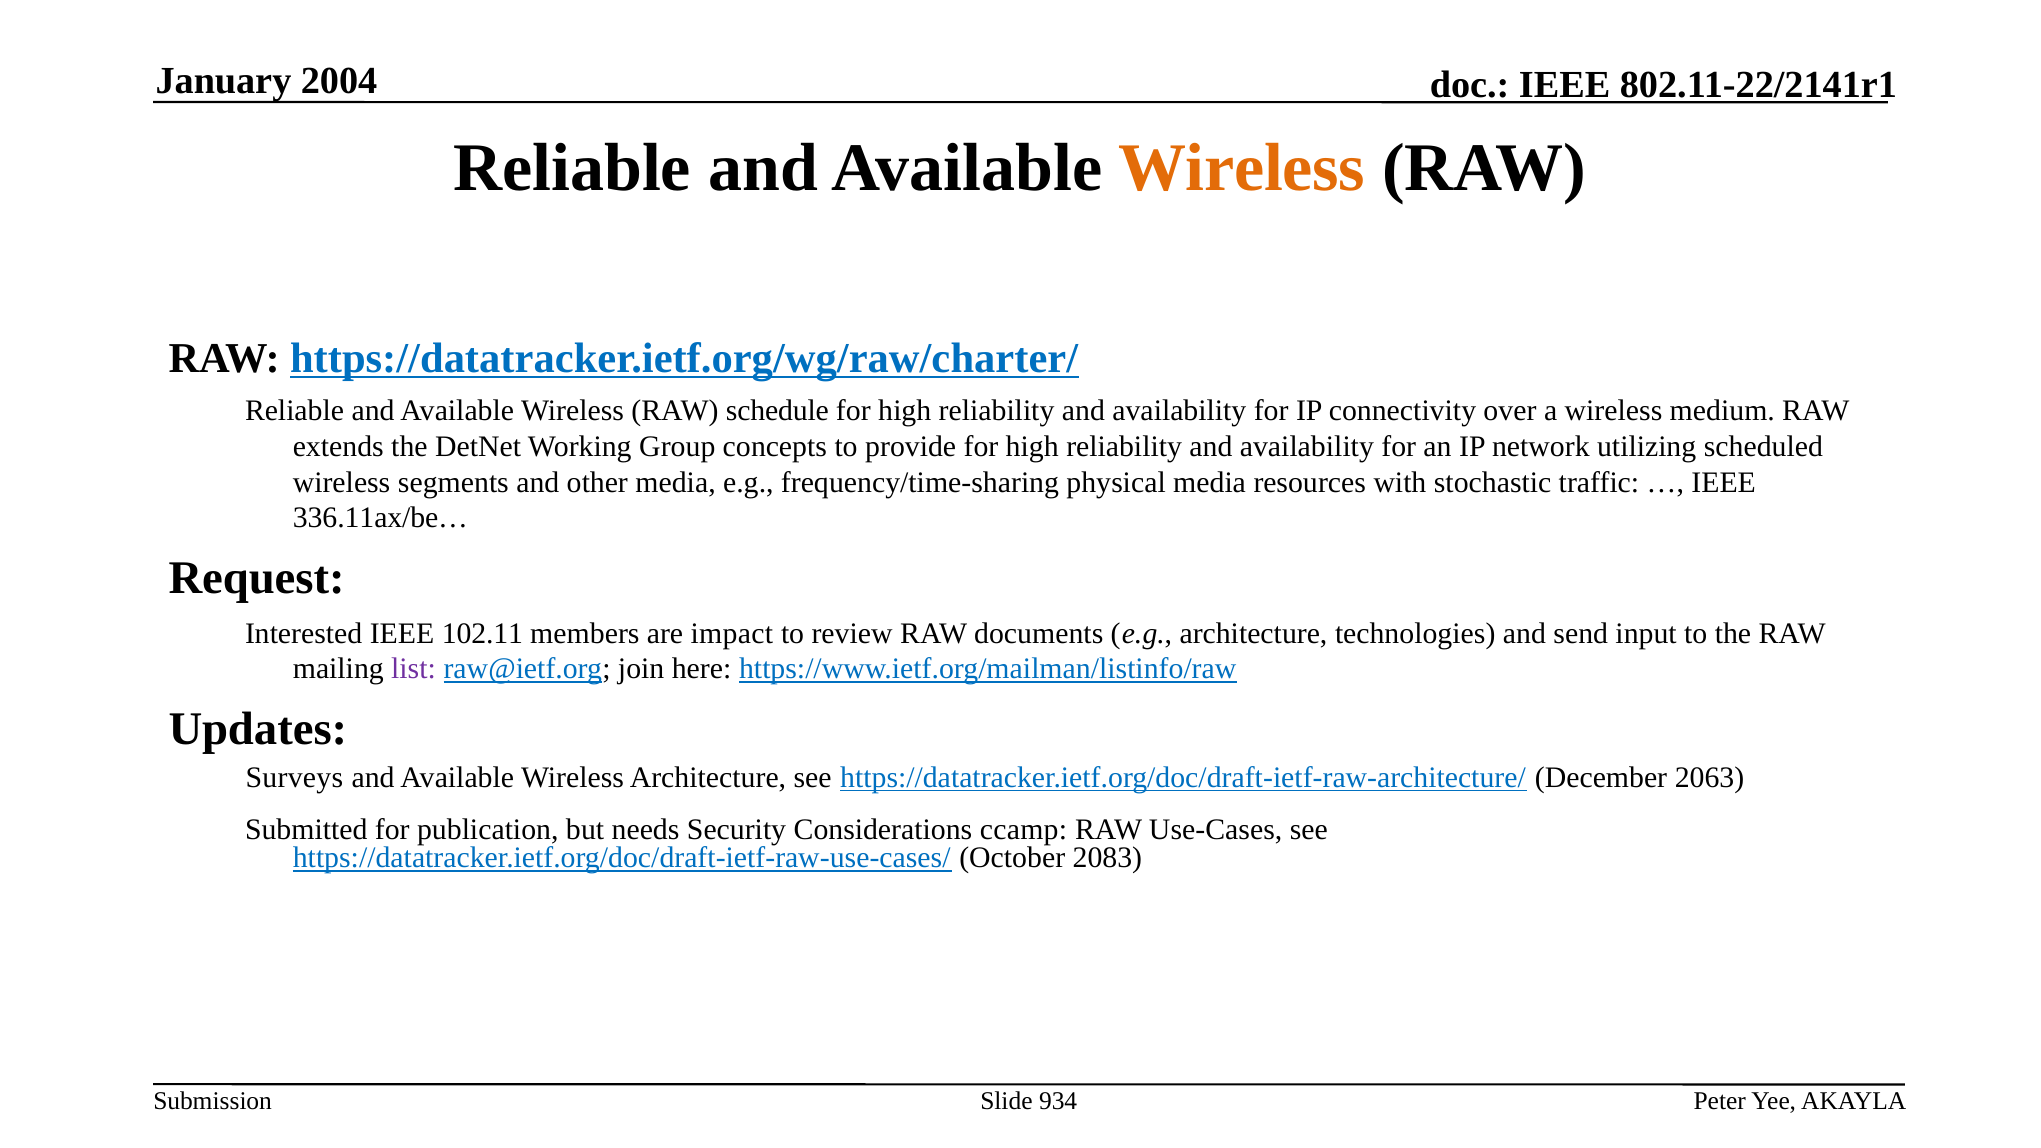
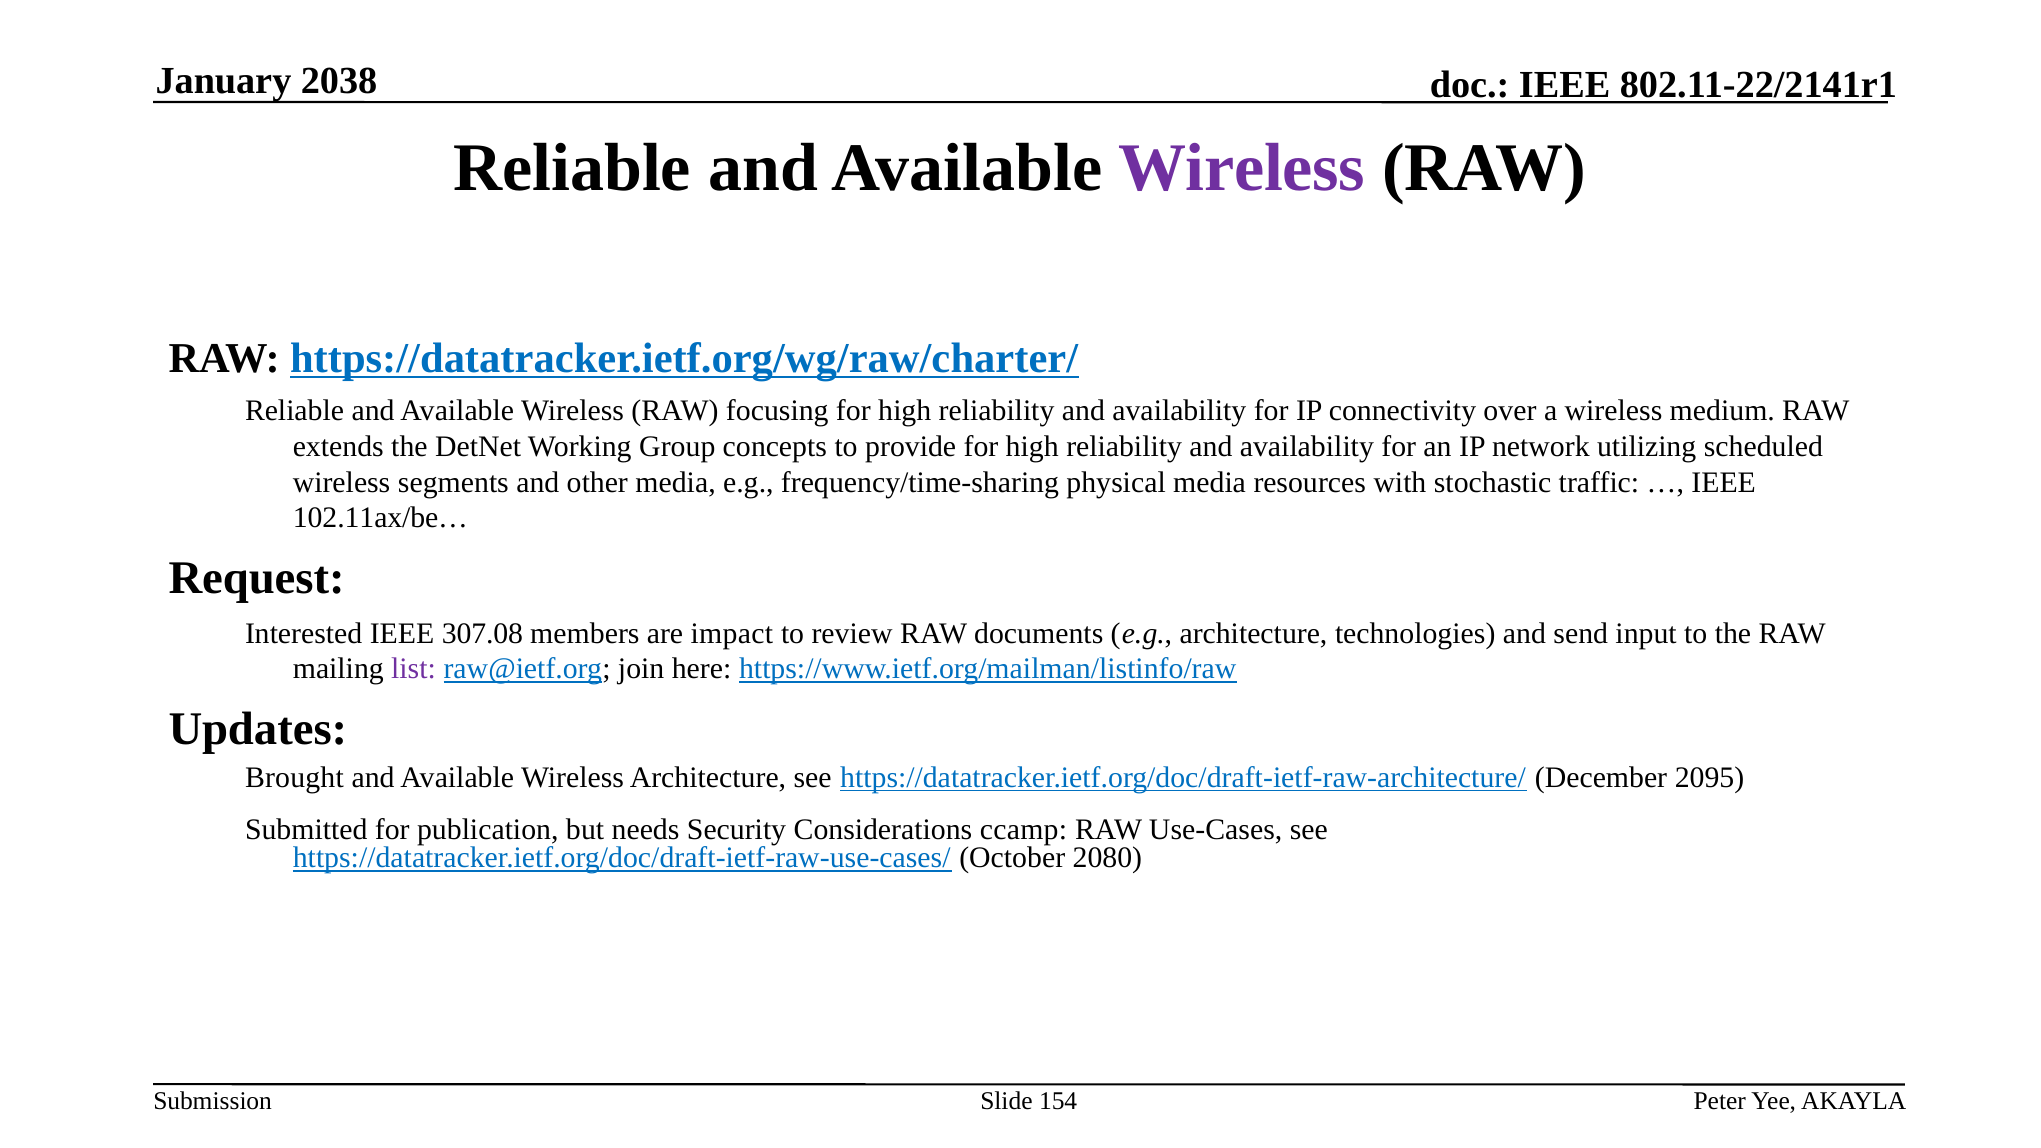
2004: 2004 -> 2038 (339, 81)
Wireless colour: orange -> purple (1242, 168)
schedule: schedule -> focusing (777, 411)
336.11ax/be…: 336.11ax/be… -> 102.11ax/be… (380, 518)
102.11: 102.11 -> 307.08 (482, 633)
Surveys: Surveys -> Brought (294, 777)
2063: 2063 -> 2095 (1710, 777)
2083: 2083 -> 2080 (1107, 858)
934: 934 -> 154 (1058, 1101)
